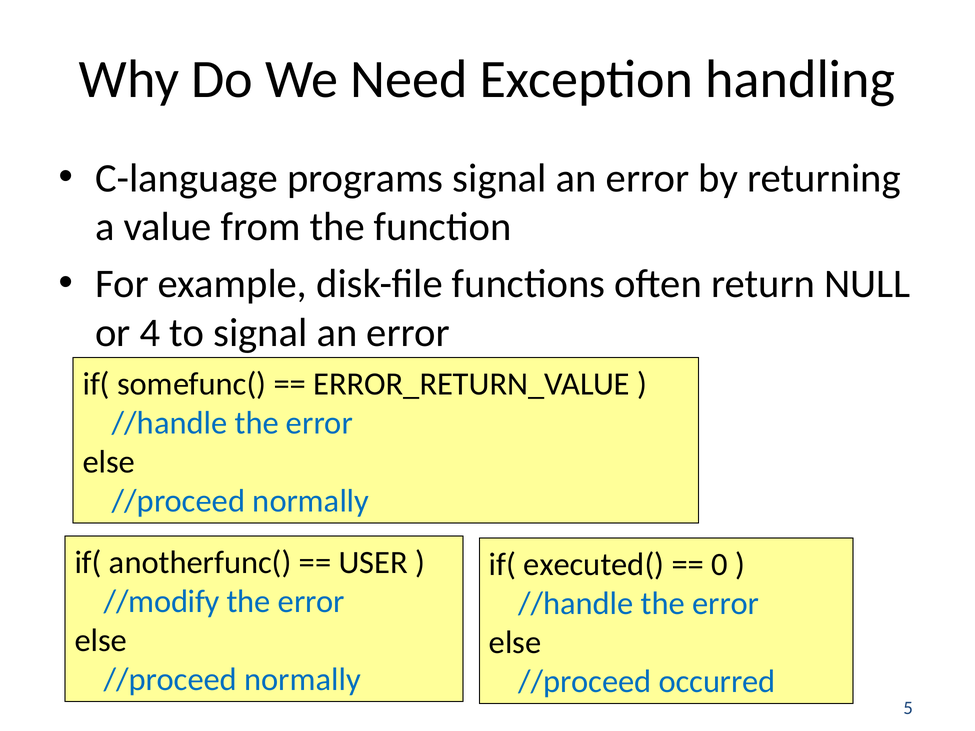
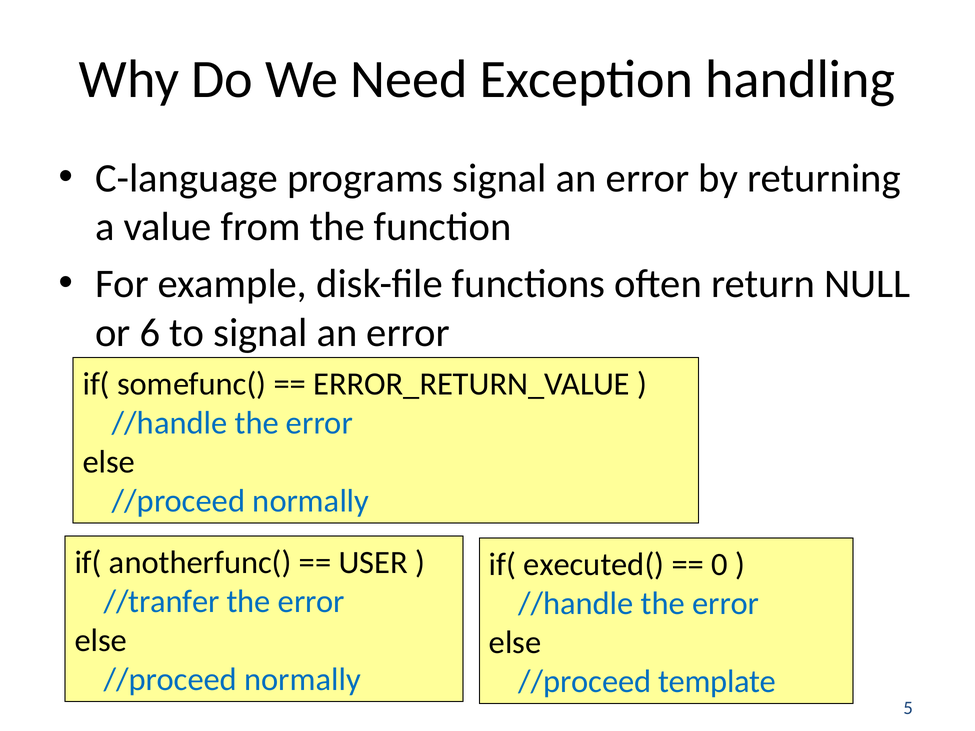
4: 4 -> 6 (150, 333)
//modify: //modify -> //tranfer (162, 602)
occurred: occurred -> template (717, 682)
